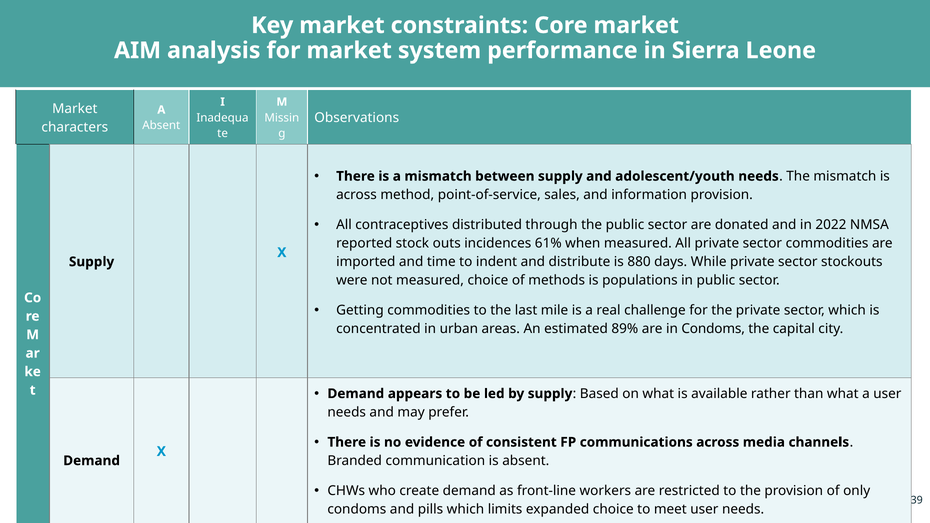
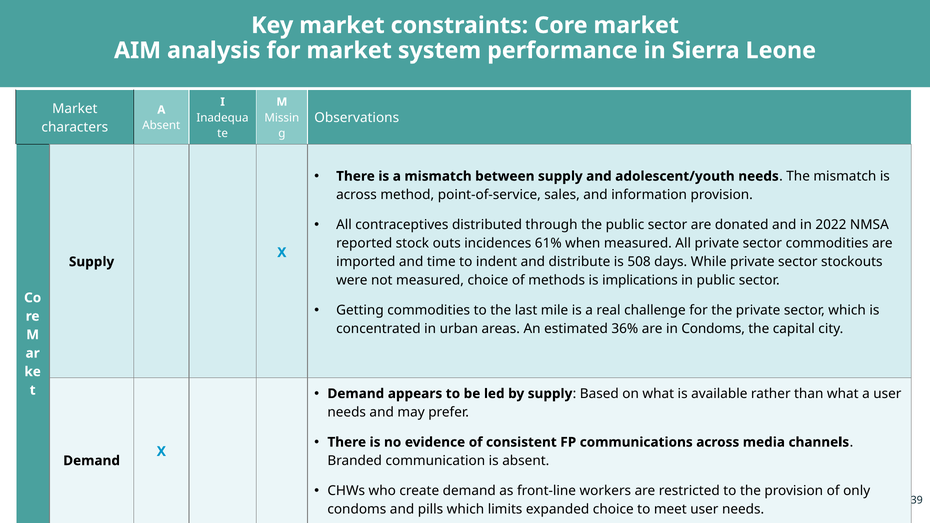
880: 880 -> 508 (639, 262)
populations: populations -> implications (640, 280)
89%: 89% -> 36% (625, 329)
